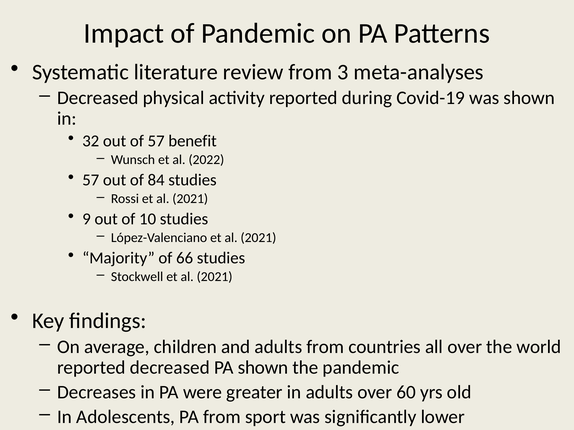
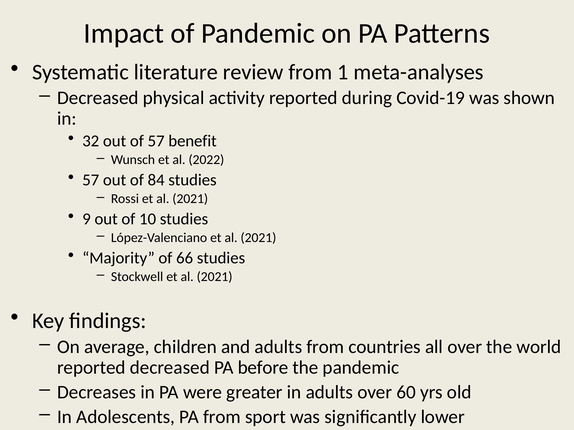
3: 3 -> 1 (343, 72)
PA shown: shown -> before (263, 368)
